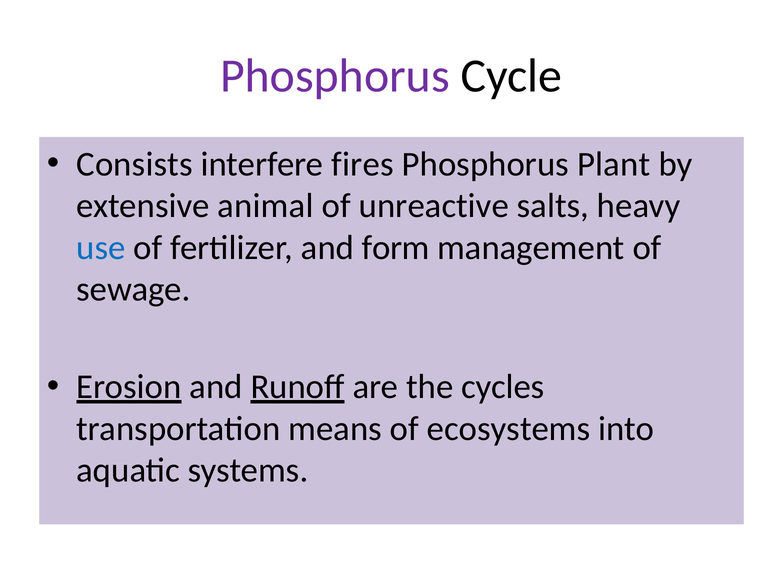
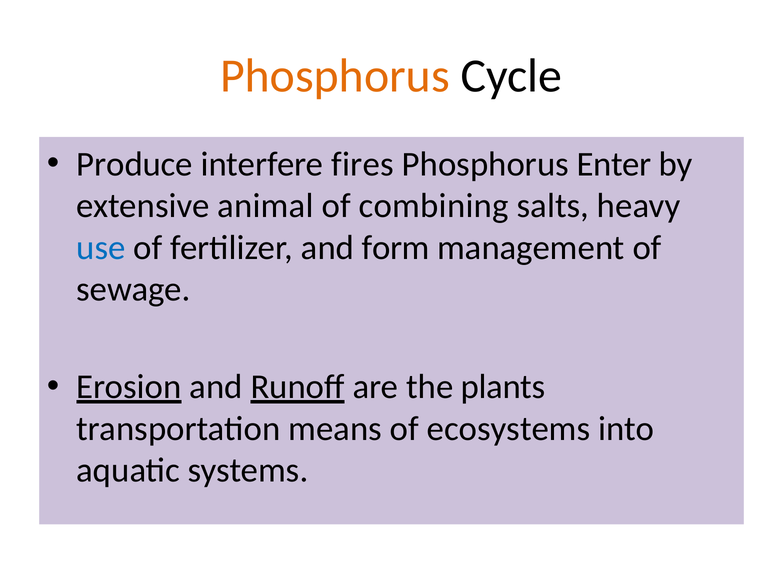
Phosphorus colour: purple -> orange (335, 76)
Consists: Consists -> Produce (135, 164)
Plant: Plant -> Enter (614, 164)
unreactive: unreactive -> combining (434, 206)
cycles: cycles -> plants (503, 387)
